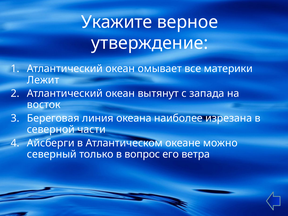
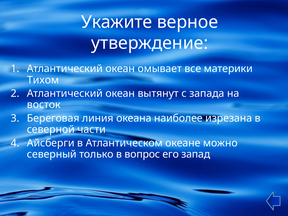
Лежит: Лежит -> Тихом (43, 80)
ветра: ветра -> запад (196, 154)
